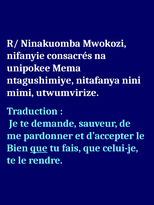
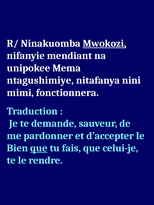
Mwokozi underline: none -> present (105, 44)
consacrés: consacrés -> mendiant (70, 56)
utwumvirize: utwumvirize -> fonctionnera (67, 93)
